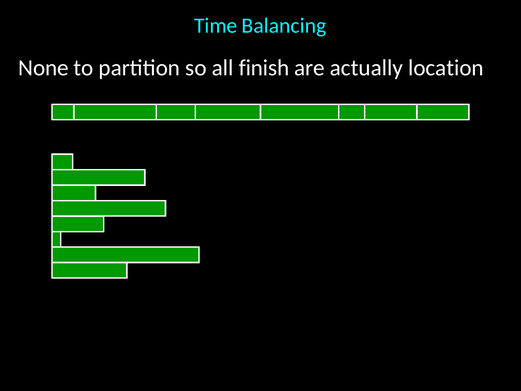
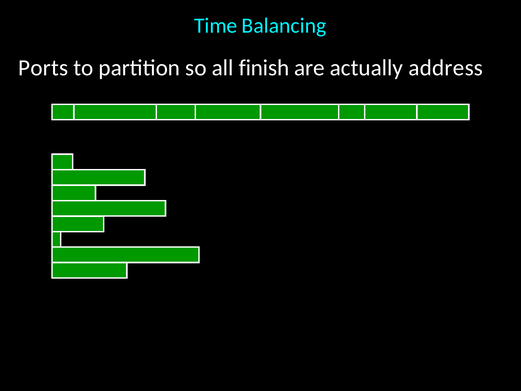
None: None -> Ports (43, 68)
location: location -> address (446, 68)
